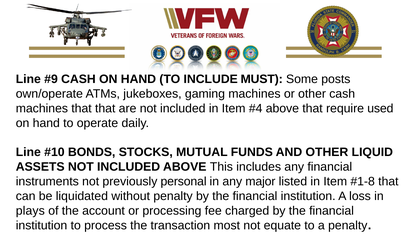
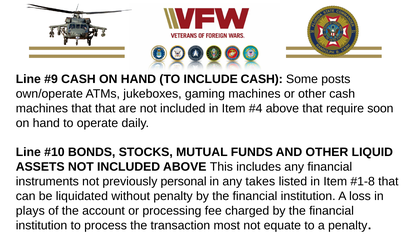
INCLUDE MUST: MUST -> CASH (262, 79)
used: used -> soon (380, 109)
major: major -> takes (260, 182)
